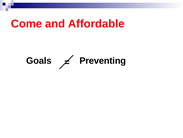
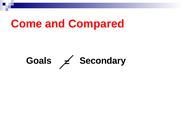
Affordable: Affordable -> Compared (96, 24)
Preventing: Preventing -> Secondary (103, 60)
